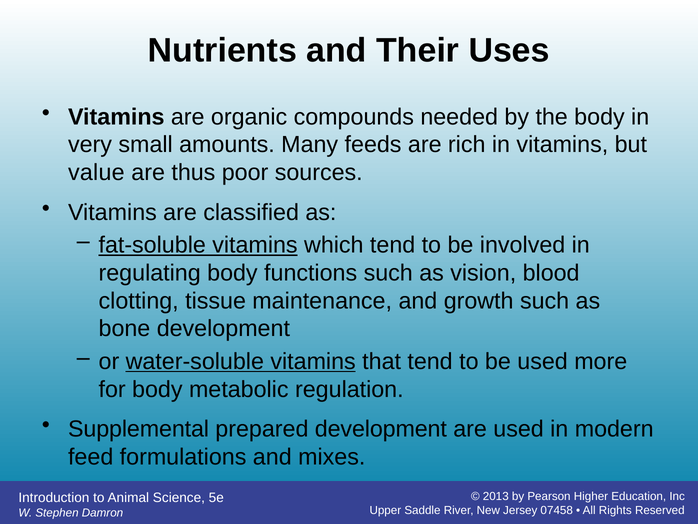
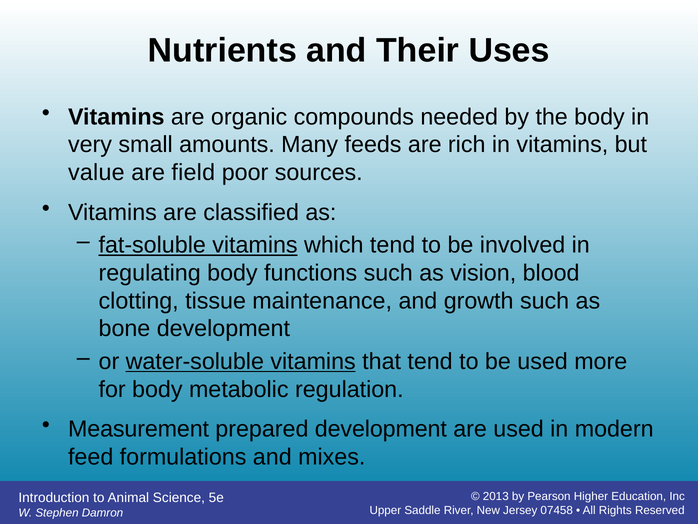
thus: thus -> field (193, 173)
Supplemental: Supplemental -> Measurement (139, 428)
